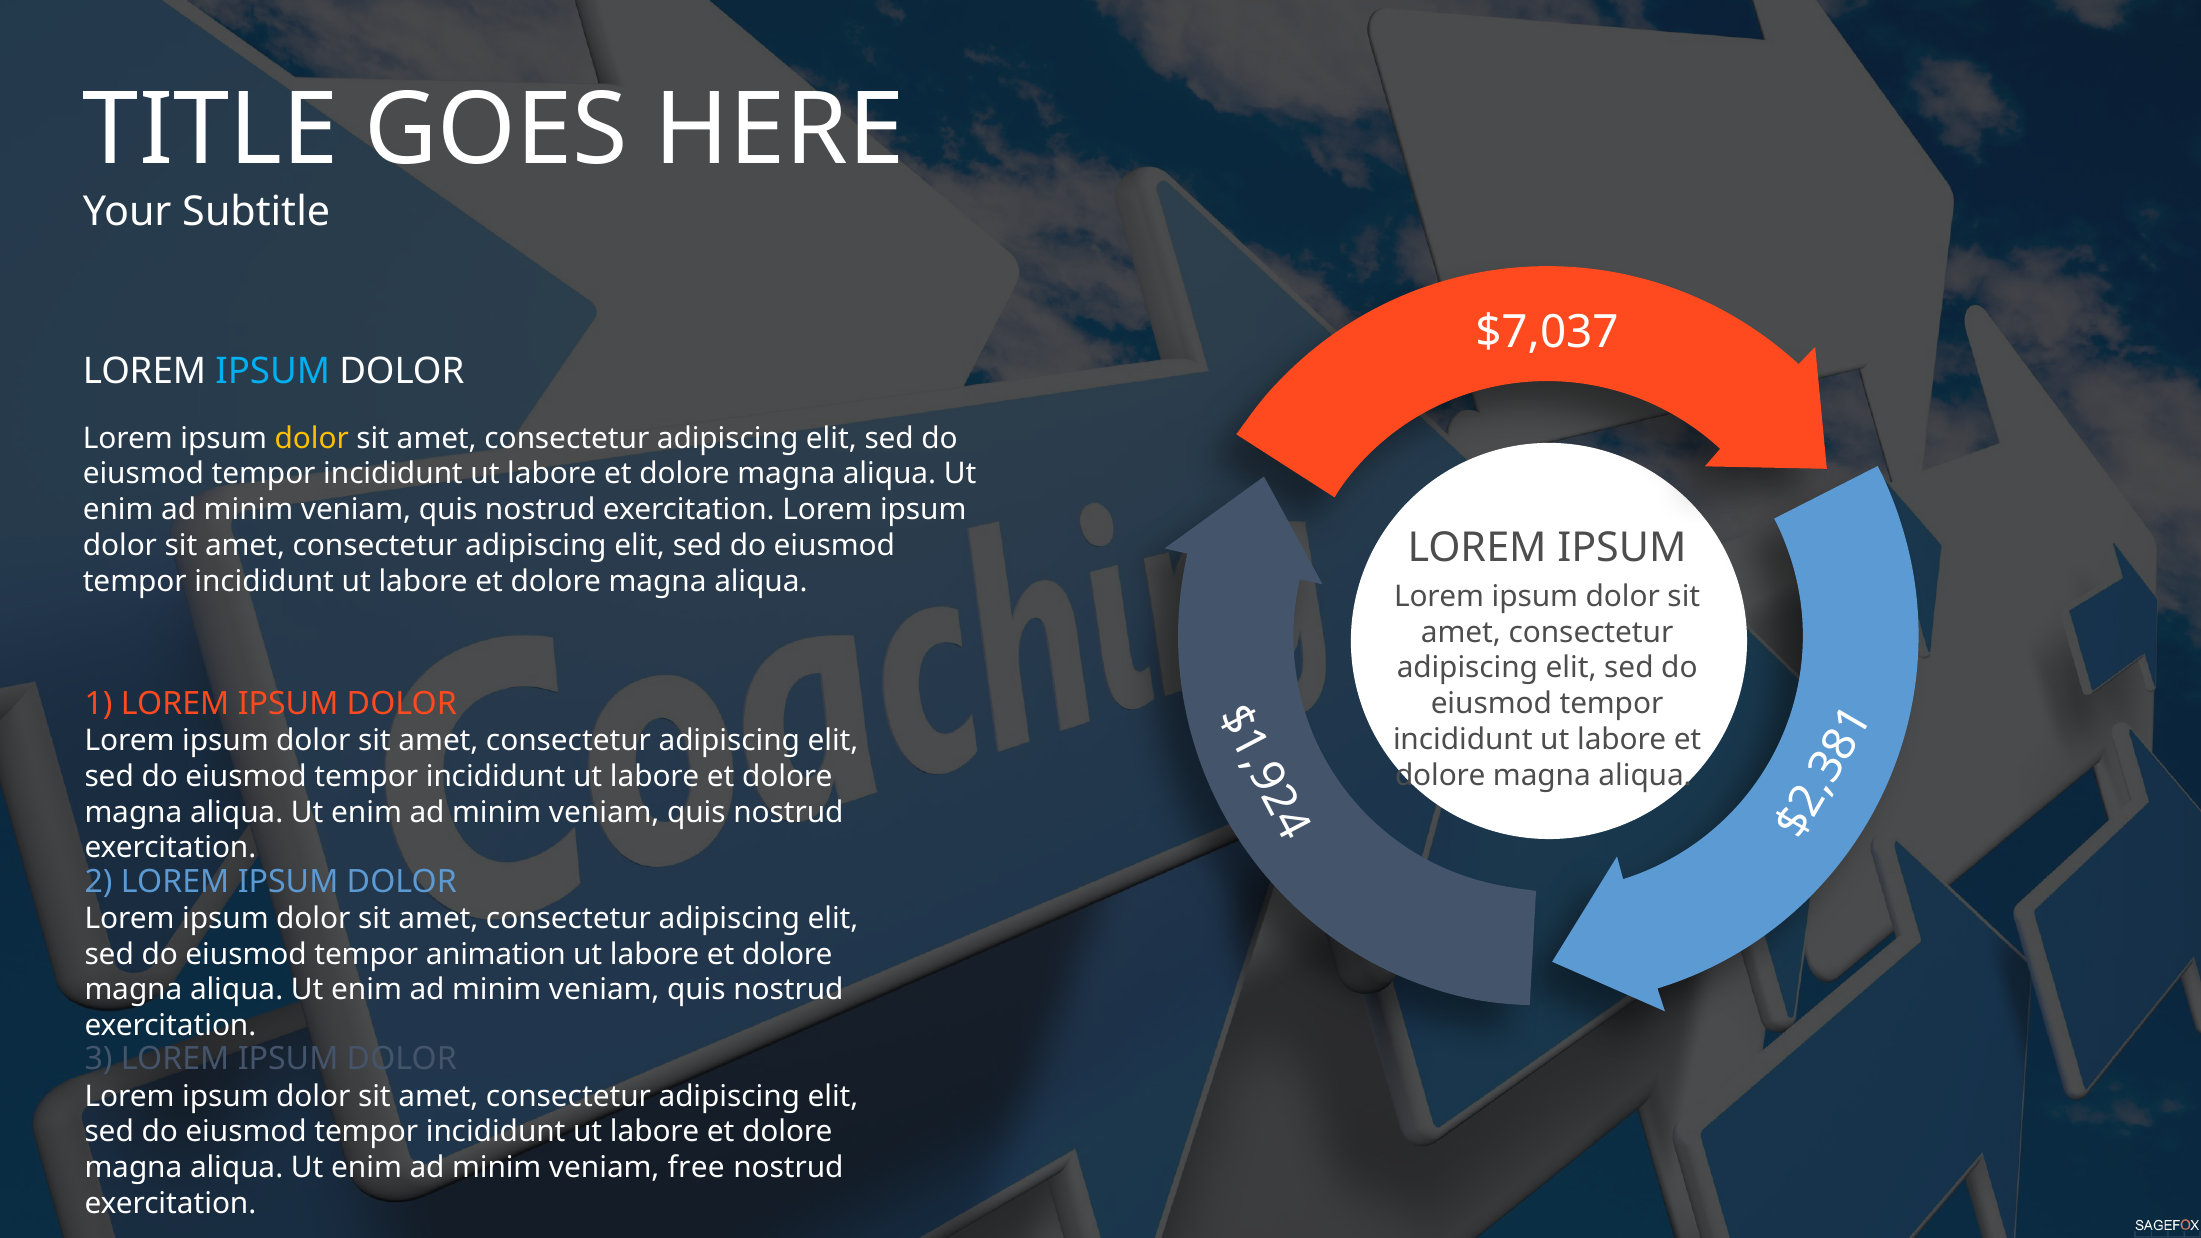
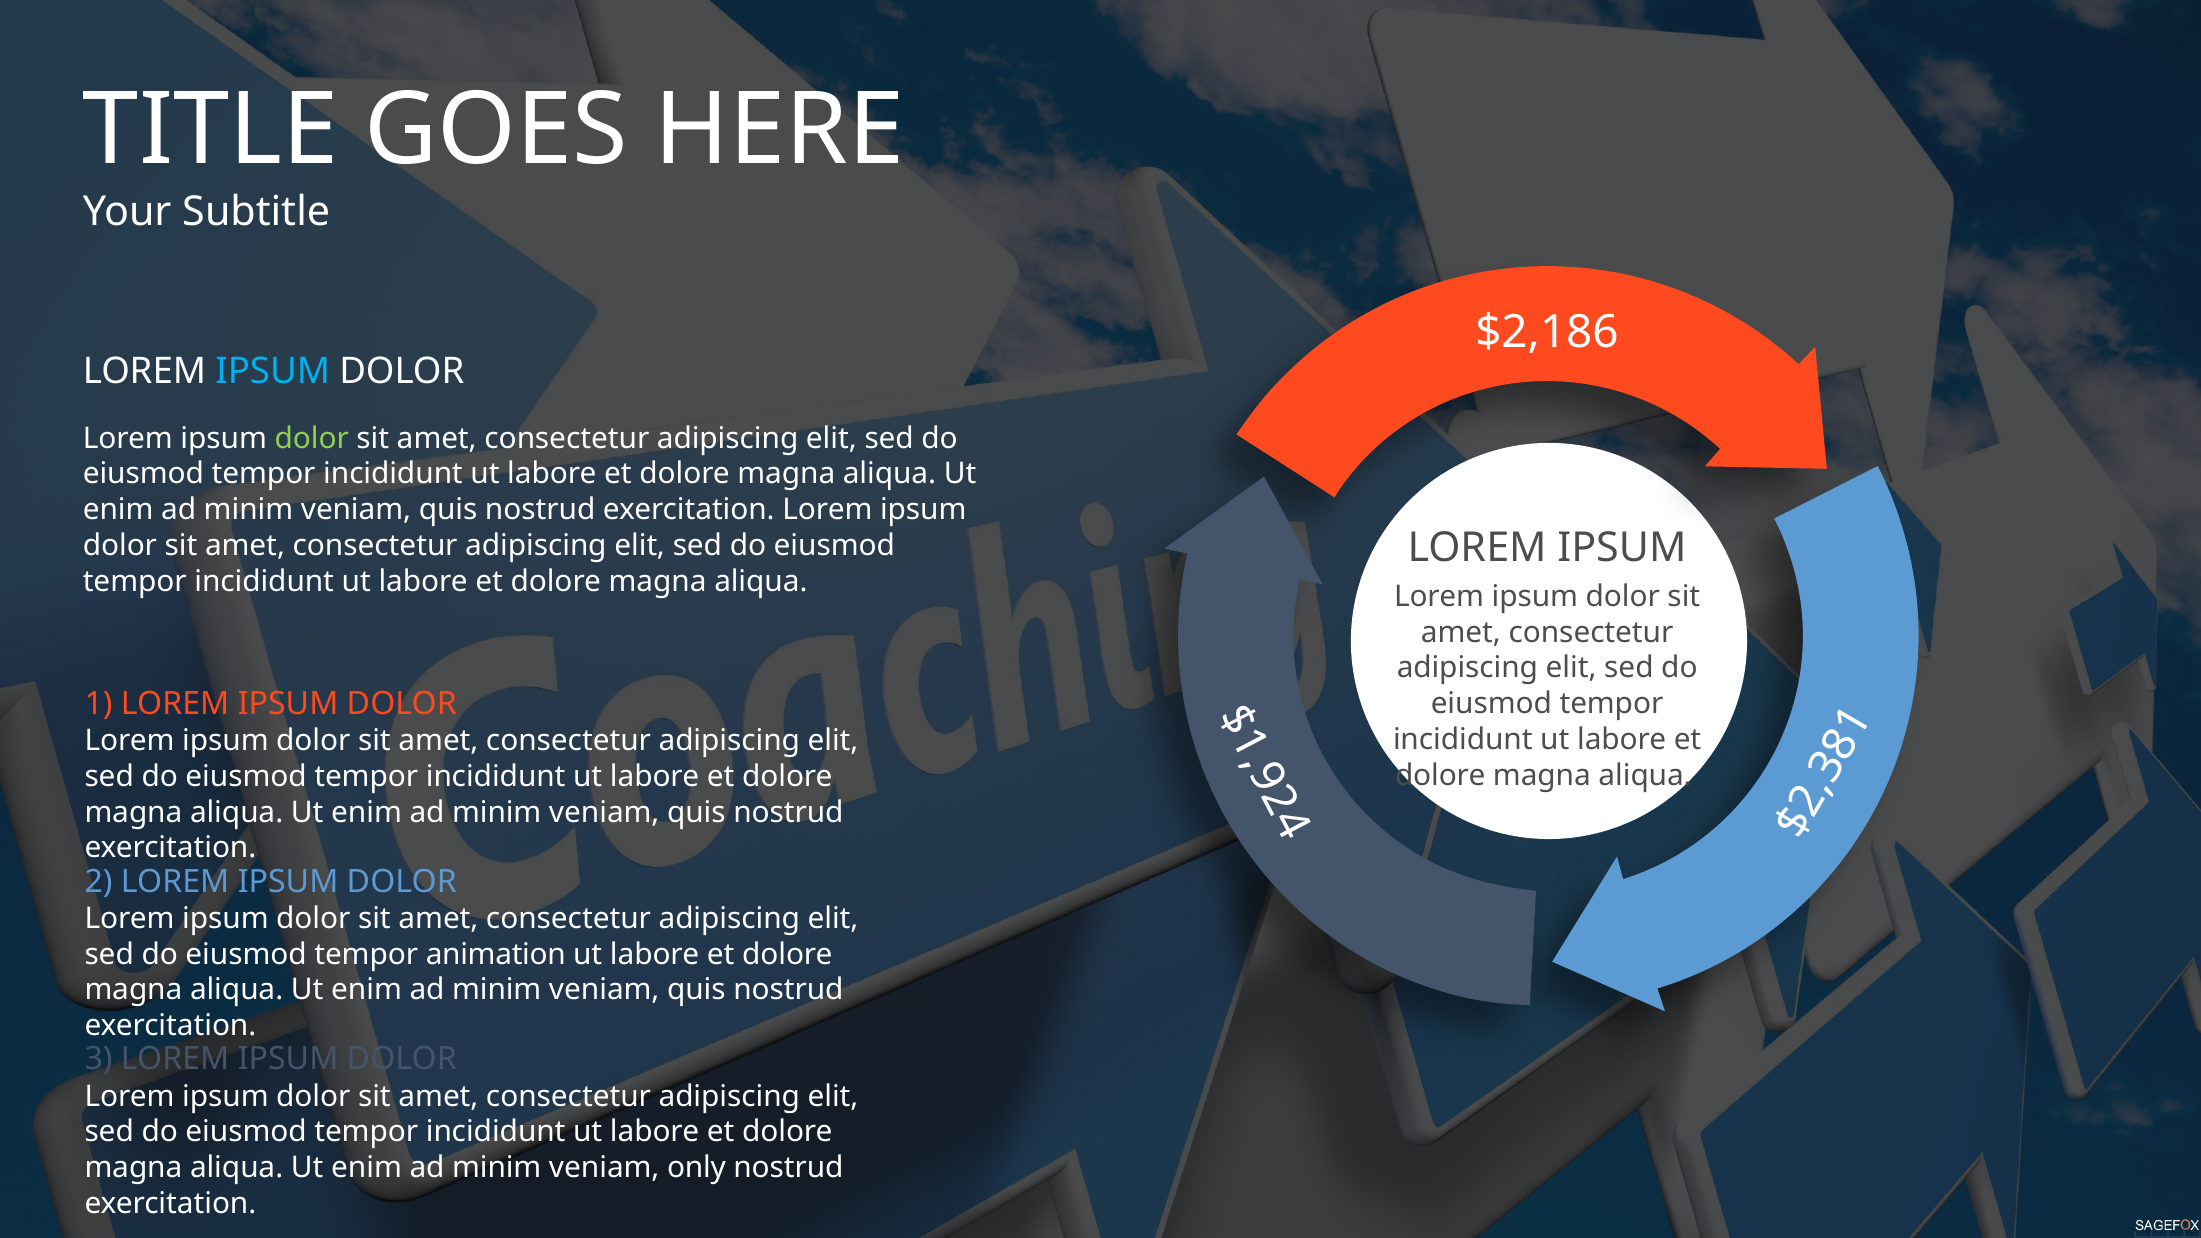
$7,037: $7,037 -> $2,186 (1547, 333)
dolor colour: yellow -> light green (312, 438)
free: free -> only (696, 1168)
